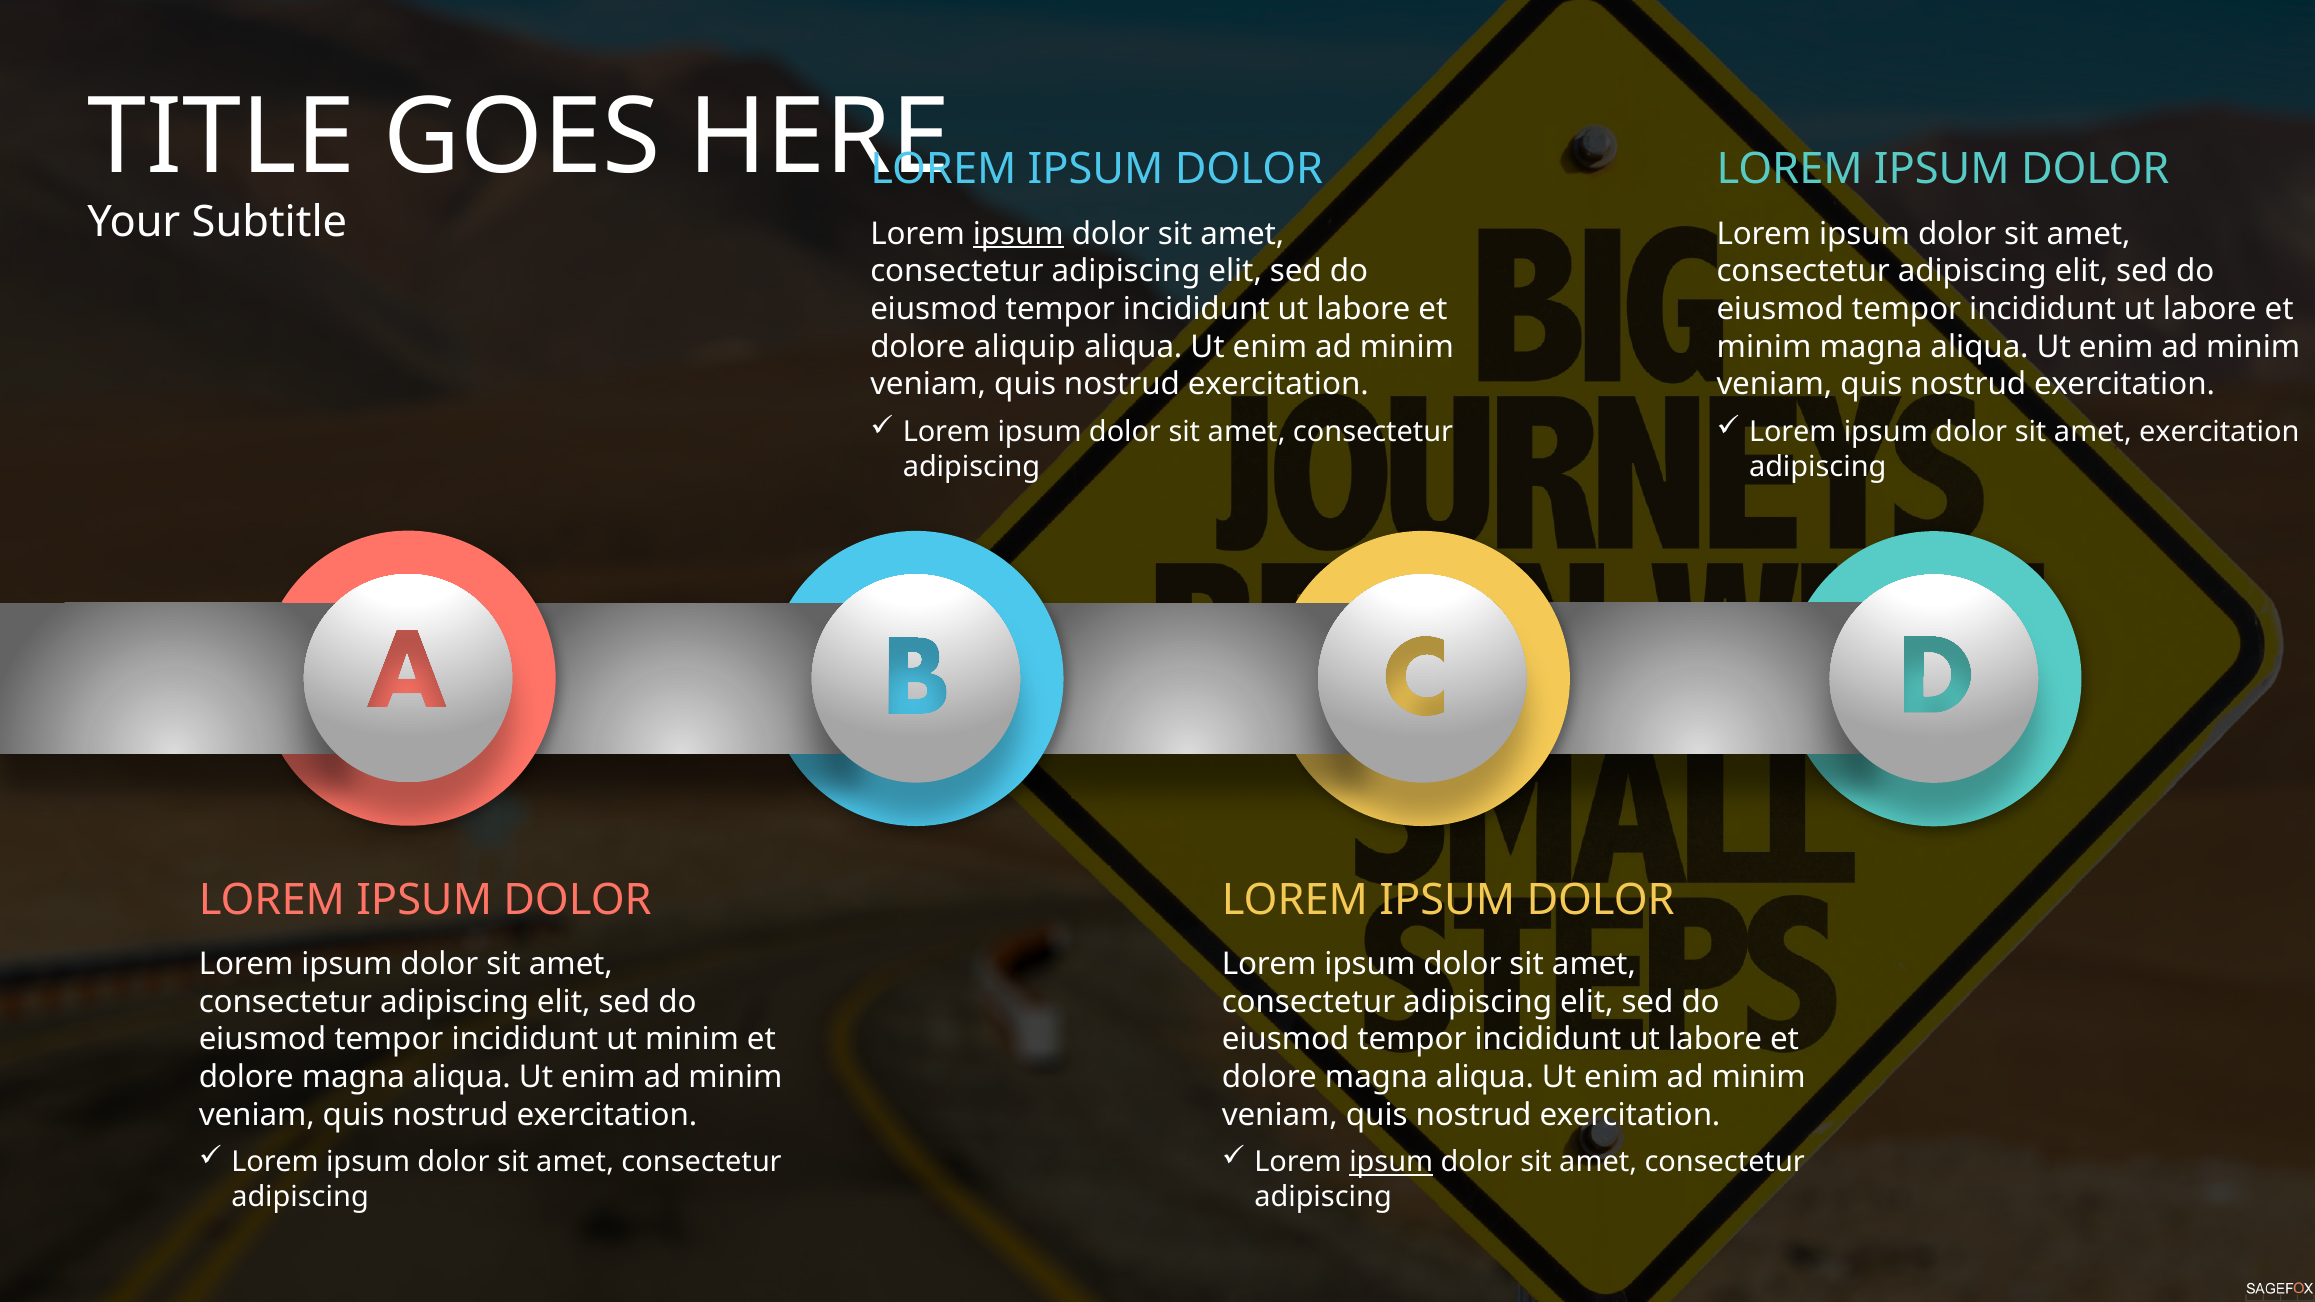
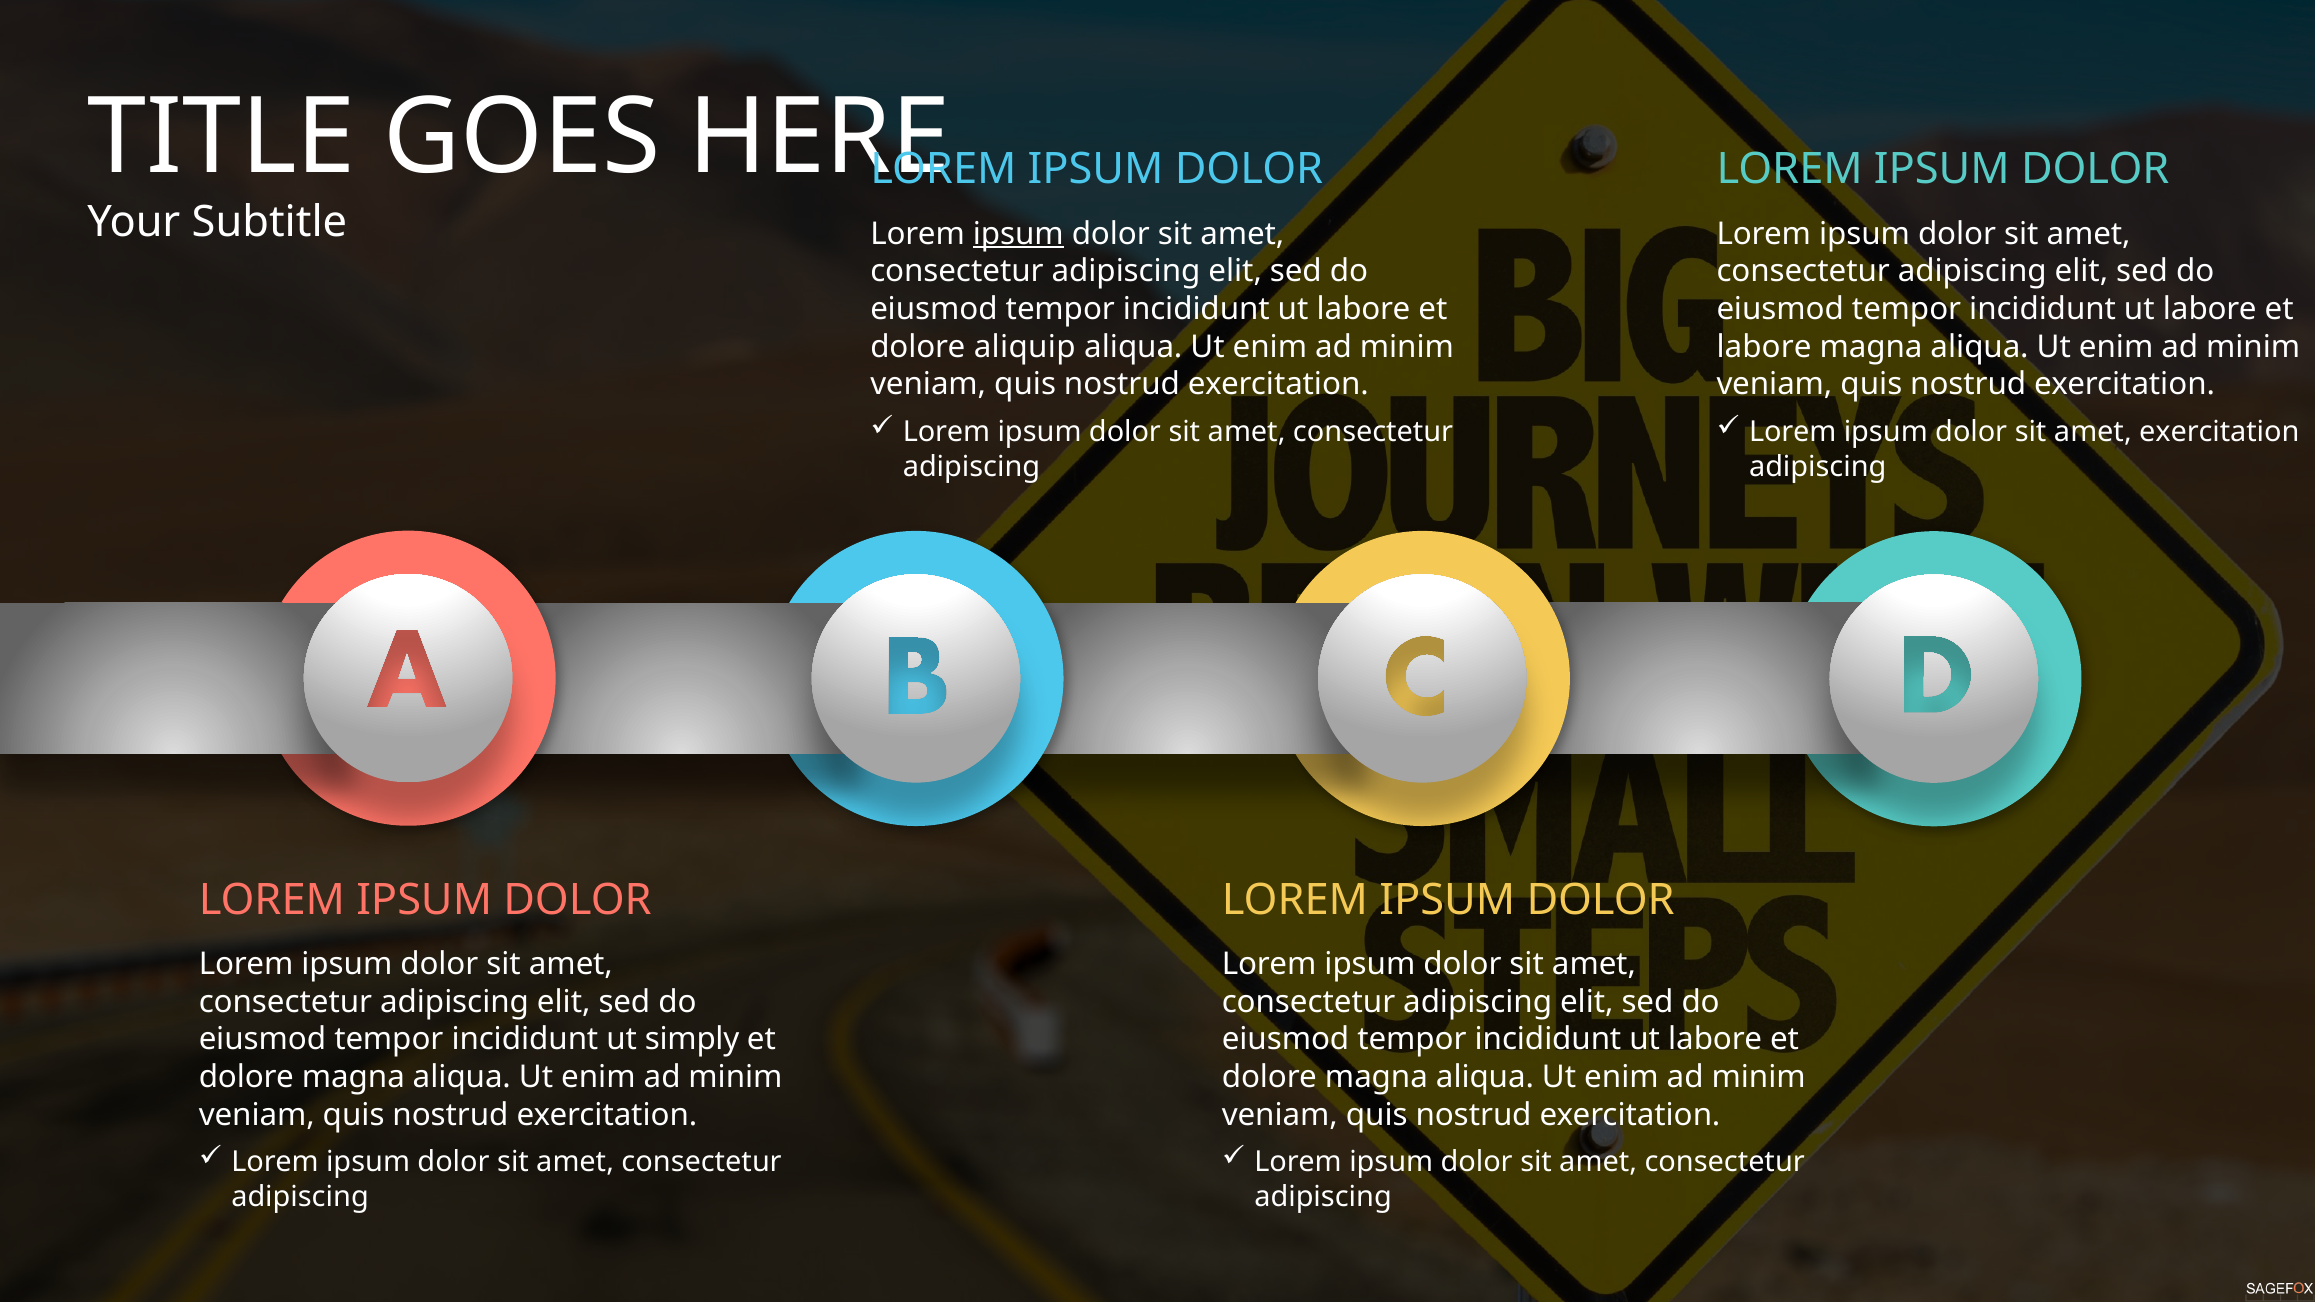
minim: minim -> labore (1764, 347)
ut minim: minim -> simply (692, 1040)
ipsum underline: present -> none (1391, 1162)
